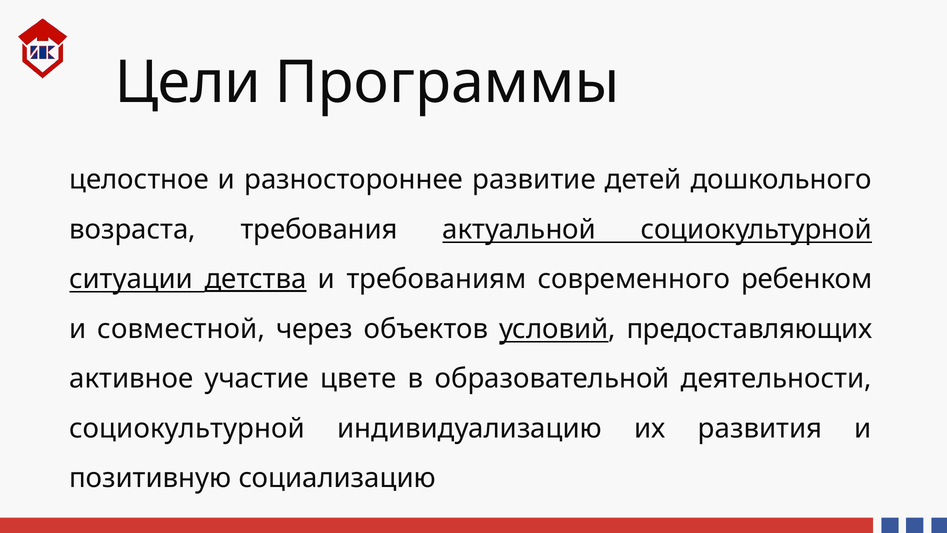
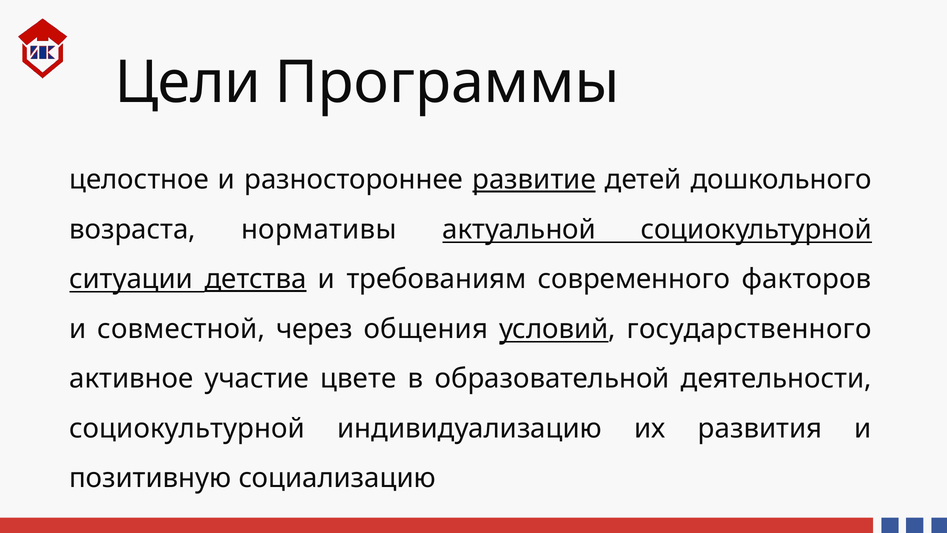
развитие underline: none -> present (534, 180)
требования: требования -> нормативы (319, 229)
ребенком: ребенком -> факторов (806, 279)
объектов: объектов -> общения (426, 329)
предоставляющих: предоставляющих -> государственного (749, 329)
